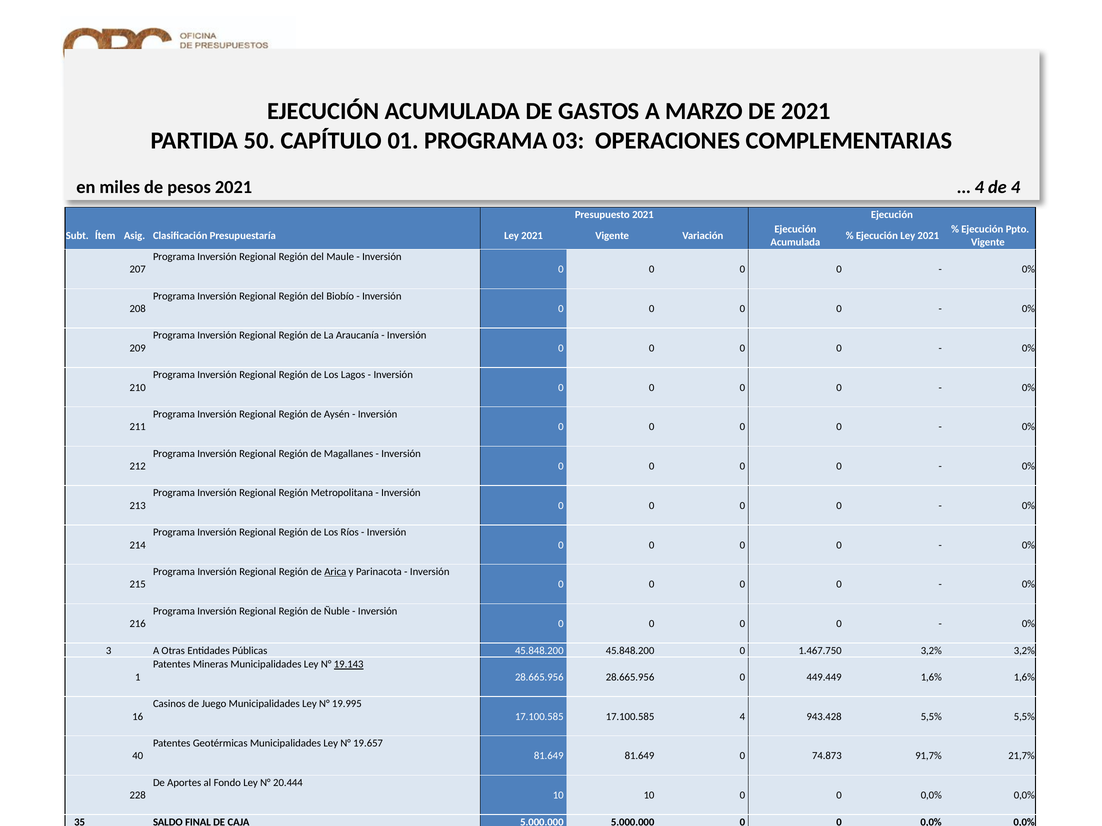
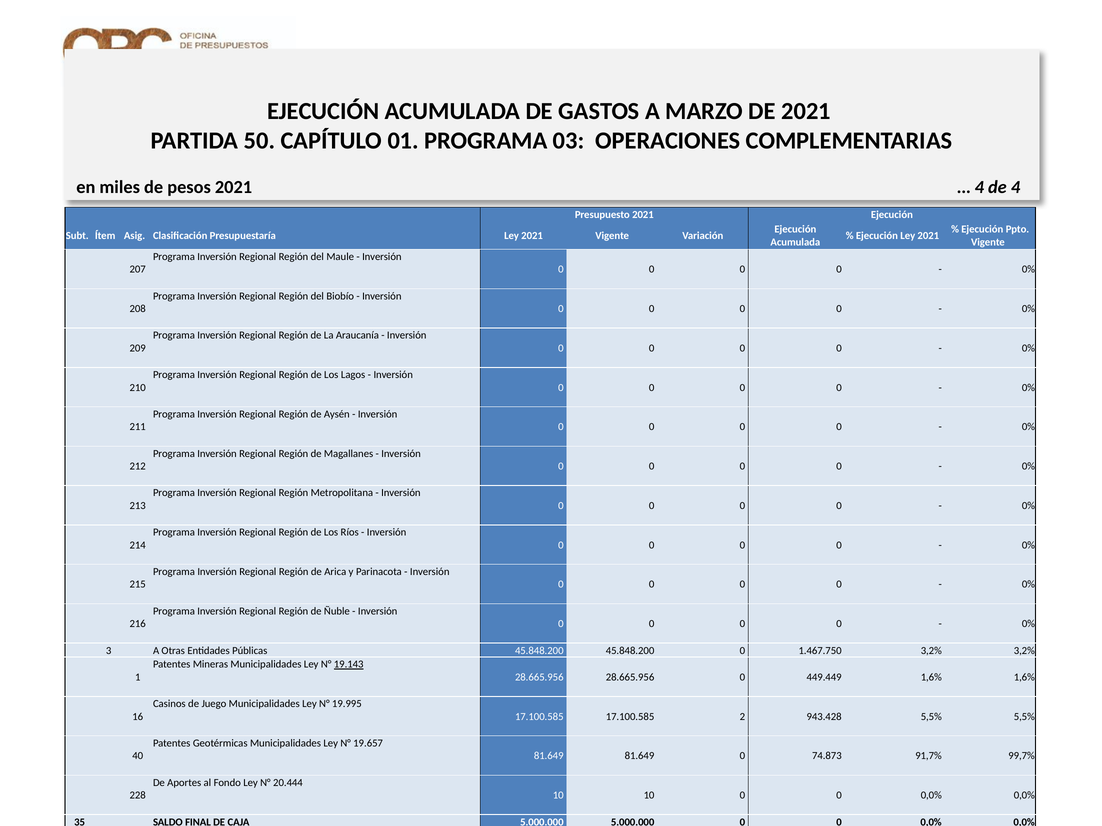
Arica underline: present -> none (335, 572)
17.100.585 4: 4 -> 2 (742, 717)
21,7%: 21,7% -> 99,7% (1022, 756)
